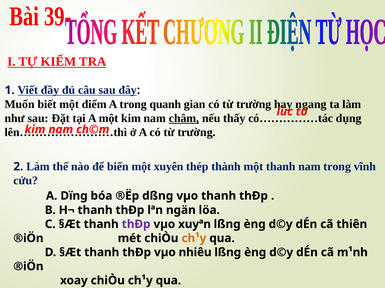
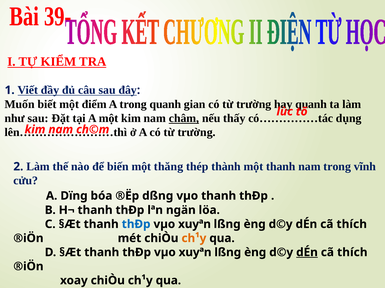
hay ngang: ngang -> quanh (311, 104)
xuyên: xuyên -> thăng (169, 167)
thÐp colour: purple -> blue (136, 225)
thiên: thiên -> thích (352, 225)
nhiêu: nhiêu -> xuyªn (195, 253)
dÉn underline: none -> present (307, 253)
m¹nh: m¹nh -> thích (352, 253)
